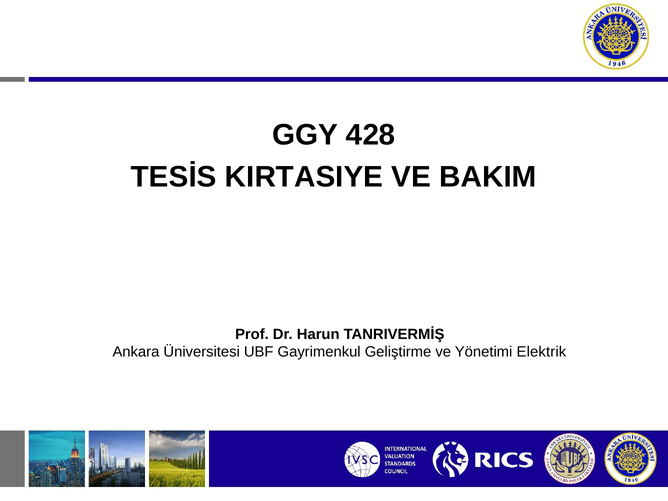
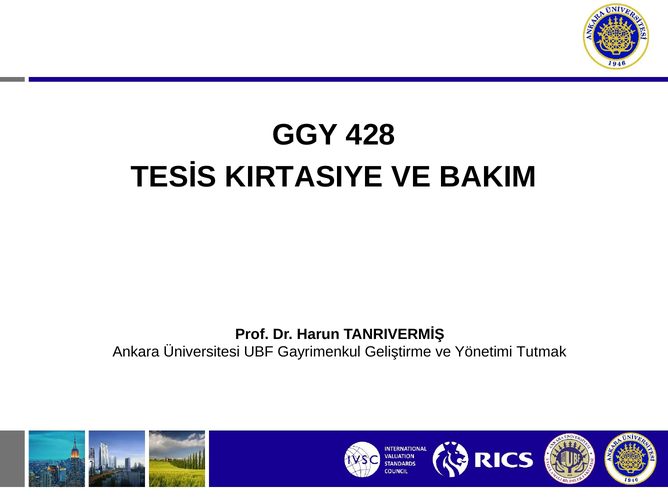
Elektrik: Elektrik -> Tutmak (541, 352)
